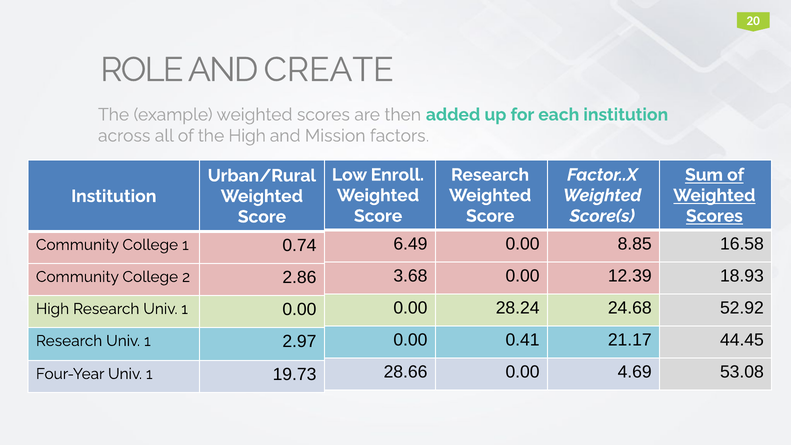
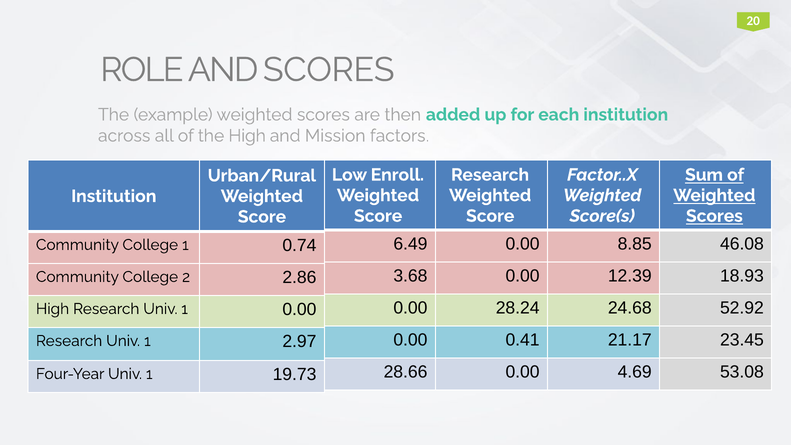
AND CREATE: CREATE -> SCORES (329, 70)
16.58: 16.58 -> 46.08 (742, 244)
44.45: 44.45 -> 23.45 (742, 340)
